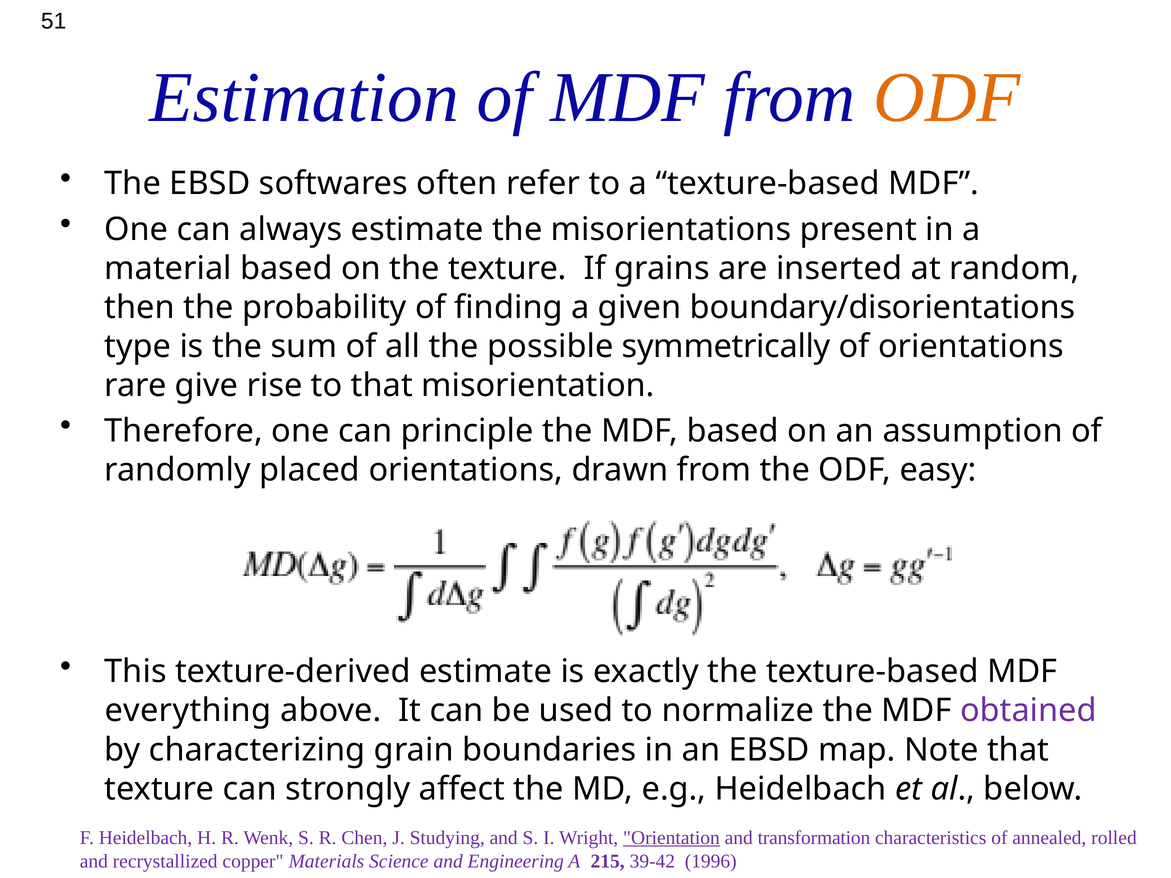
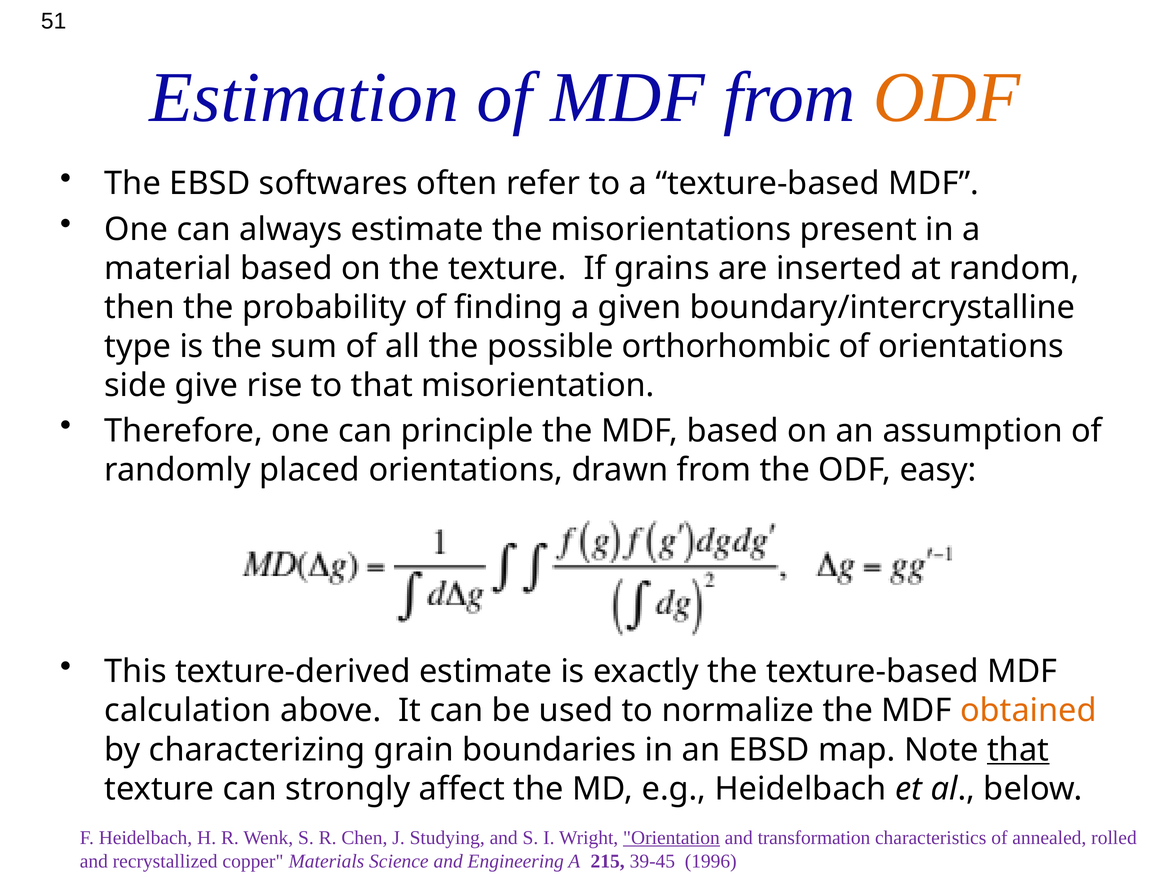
boundary/disorientations: boundary/disorientations -> boundary/intercrystalline (883, 307)
symmetrically: symmetrically -> orthorhombic (726, 347)
rare: rare -> side (135, 386)
everything: everything -> calculation (188, 711)
obtained colour: purple -> orange (1028, 711)
that underline: none -> present (1018, 750)
39-42: 39-42 -> 39-45 (652, 861)
